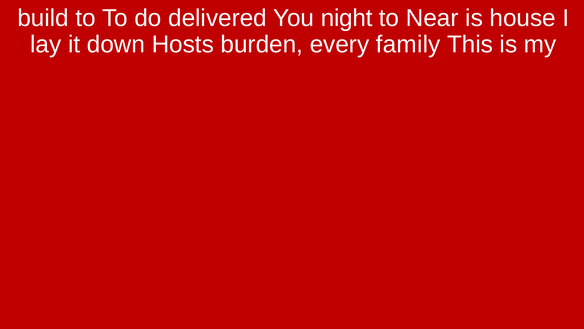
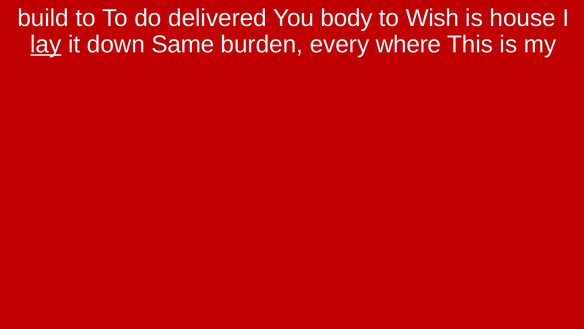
night: night -> body (347, 18)
Near: Near -> Wish (432, 18)
lay underline: none -> present (46, 44)
Hosts: Hosts -> Same (183, 44)
family: family -> where (408, 44)
